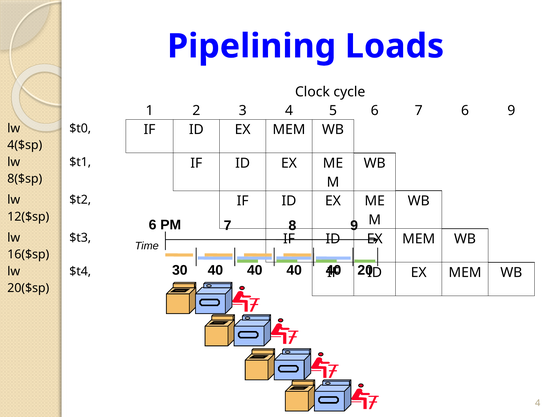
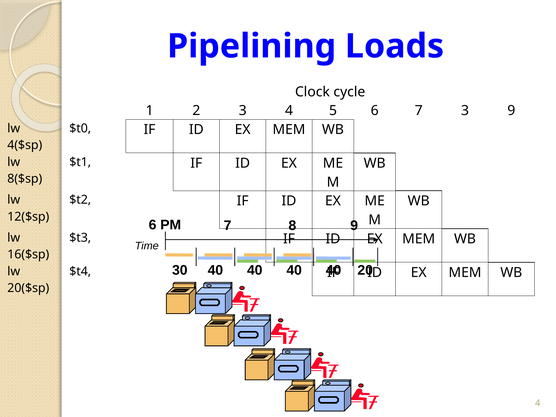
7 6: 6 -> 3 (465, 111)
